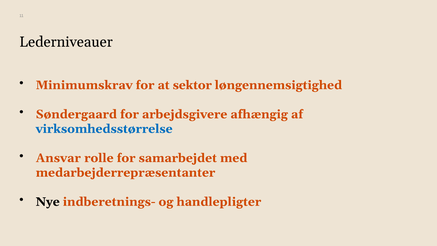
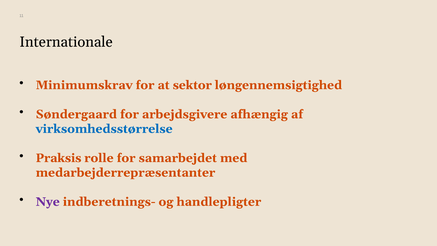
Lederniveauer: Lederniveauer -> Internationale (66, 42)
Ansvar: Ansvar -> Praksis (58, 158)
Nye colour: black -> purple (48, 202)
